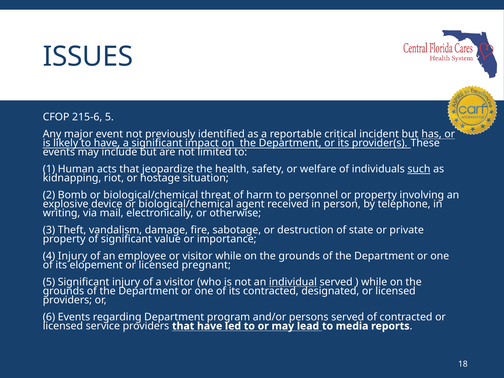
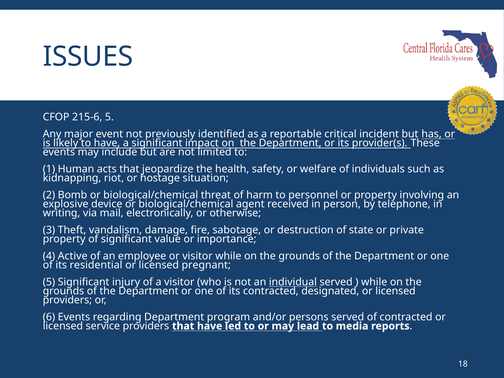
such underline: present -> none (419, 169)
4 Injury: Injury -> Active (73, 256)
elopement: elopement -> residential (96, 265)
